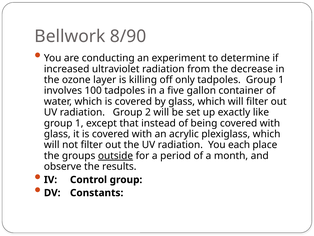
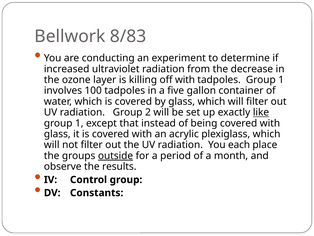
8/90: 8/90 -> 8/83 (128, 36)
off only: only -> with (185, 80)
like underline: none -> present (261, 112)
